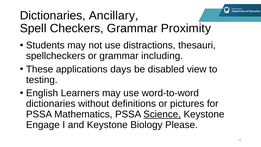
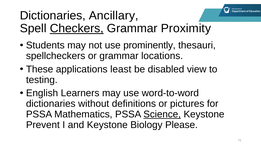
Checkers underline: none -> present (77, 28)
distractions: distractions -> prominently (149, 45)
including: including -> locations (162, 56)
days: days -> least (121, 69)
Engage: Engage -> Prevent (43, 125)
